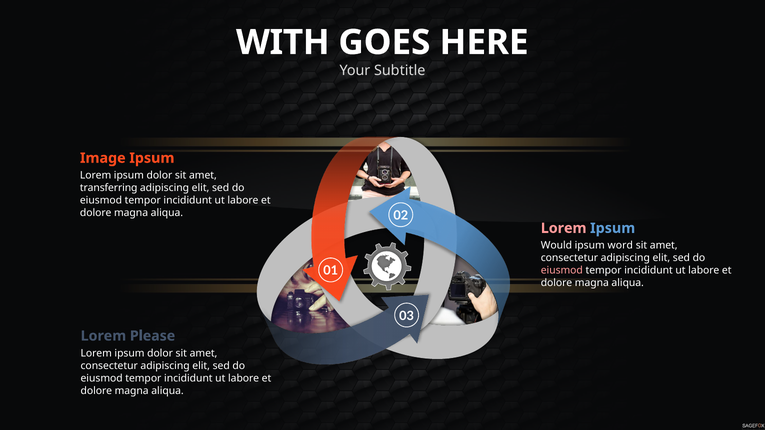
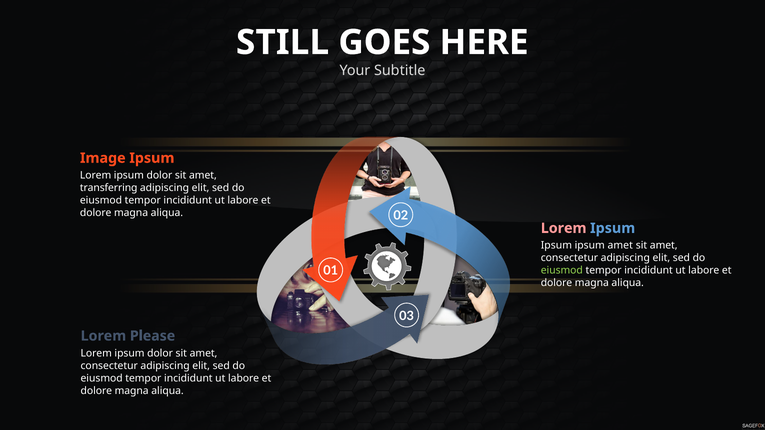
WITH: WITH -> STILL (283, 42)
Would: Would -> Ipsum (556, 246)
ipsum word: word -> amet (620, 246)
eiusmod colour: pink -> light green (562, 271)
